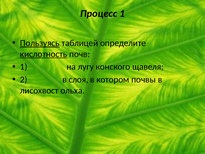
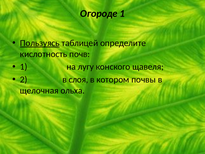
Процесс: Процесс -> Огороде (99, 14)
кислотность underline: present -> none (44, 54)
лисохвост: лисохвост -> щелочная (39, 90)
